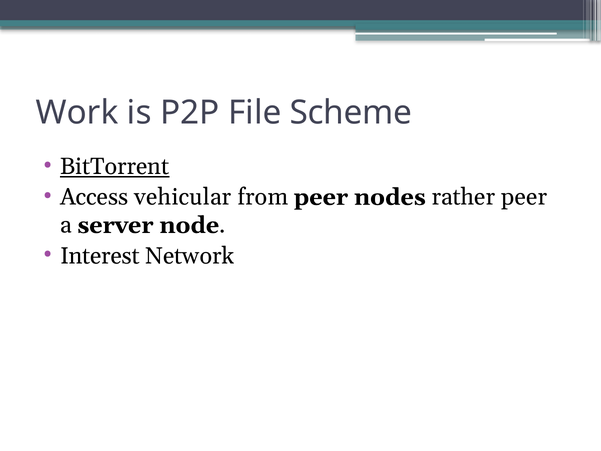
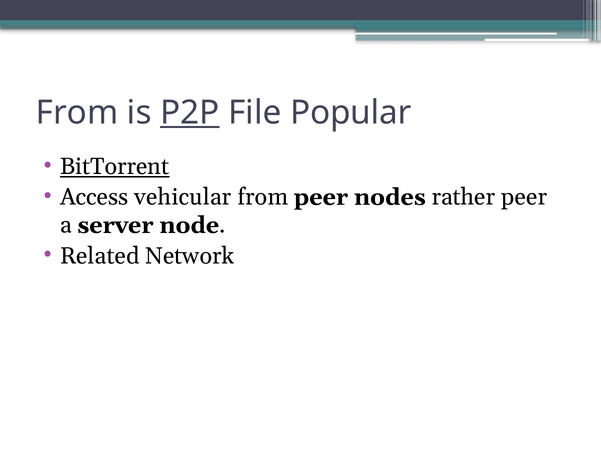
Work: Work -> From (77, 112)
P2P underline: none -> present (190, 112)
Scheme: Scheme -> Popular (351, 112)
Interest: Interest -> Related (100, 256)
